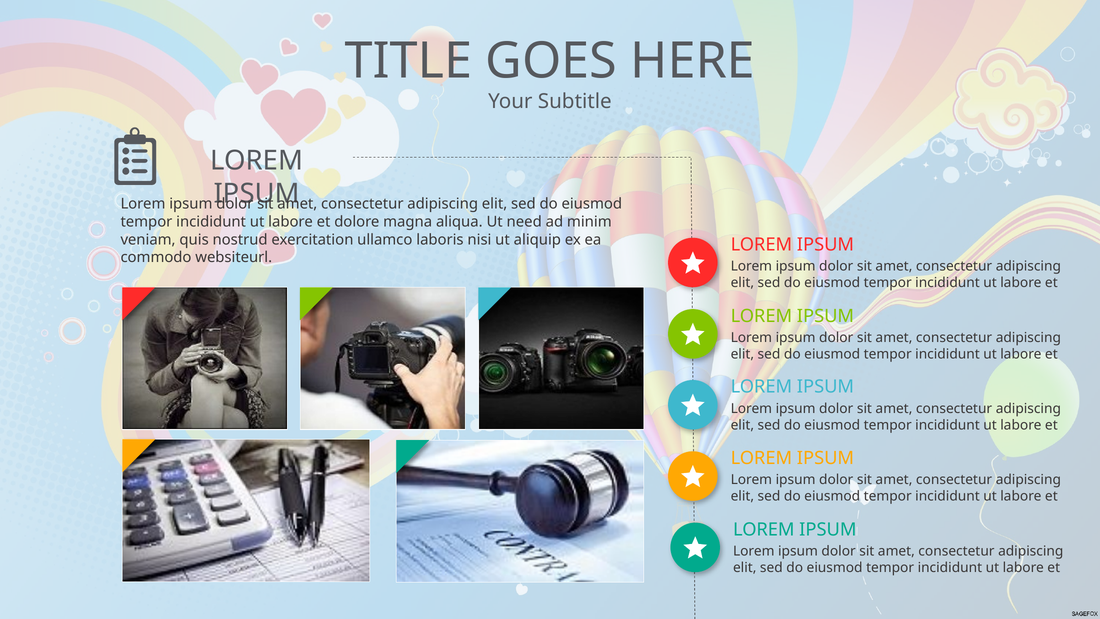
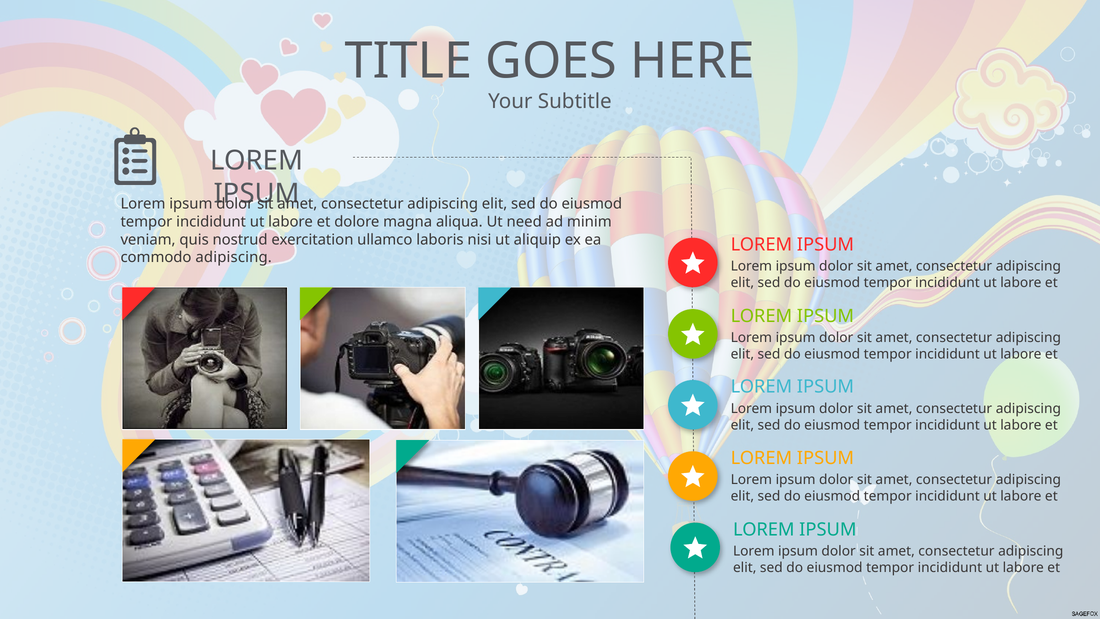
commodo websiteurl: websiteurl -> adipiscing (234, 257)
